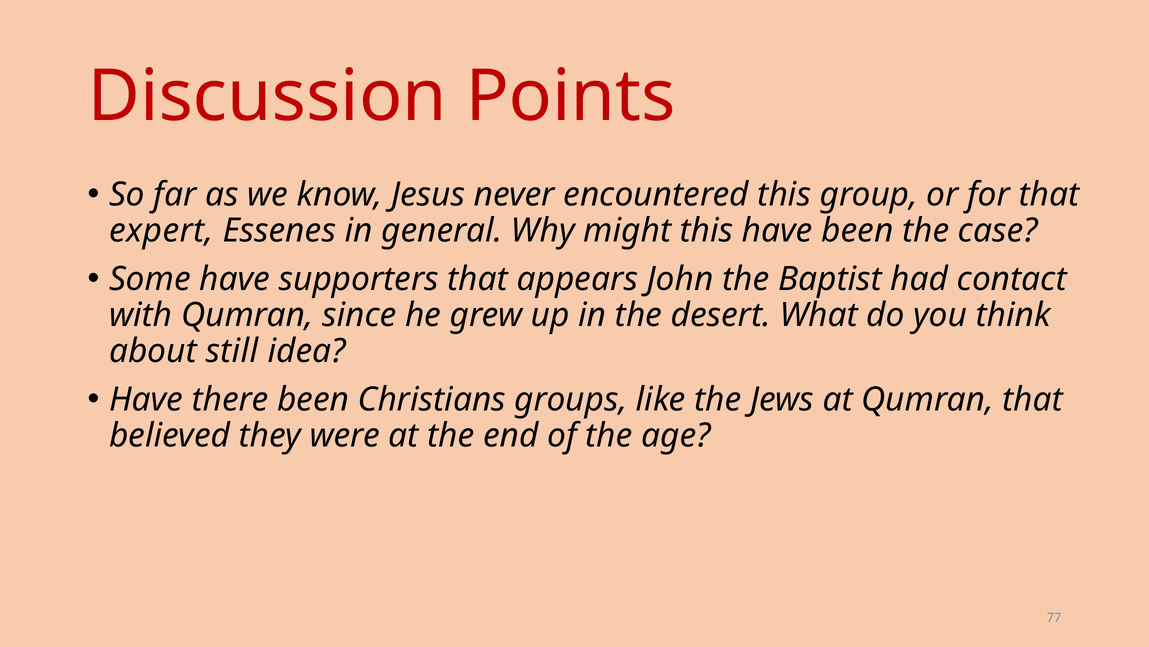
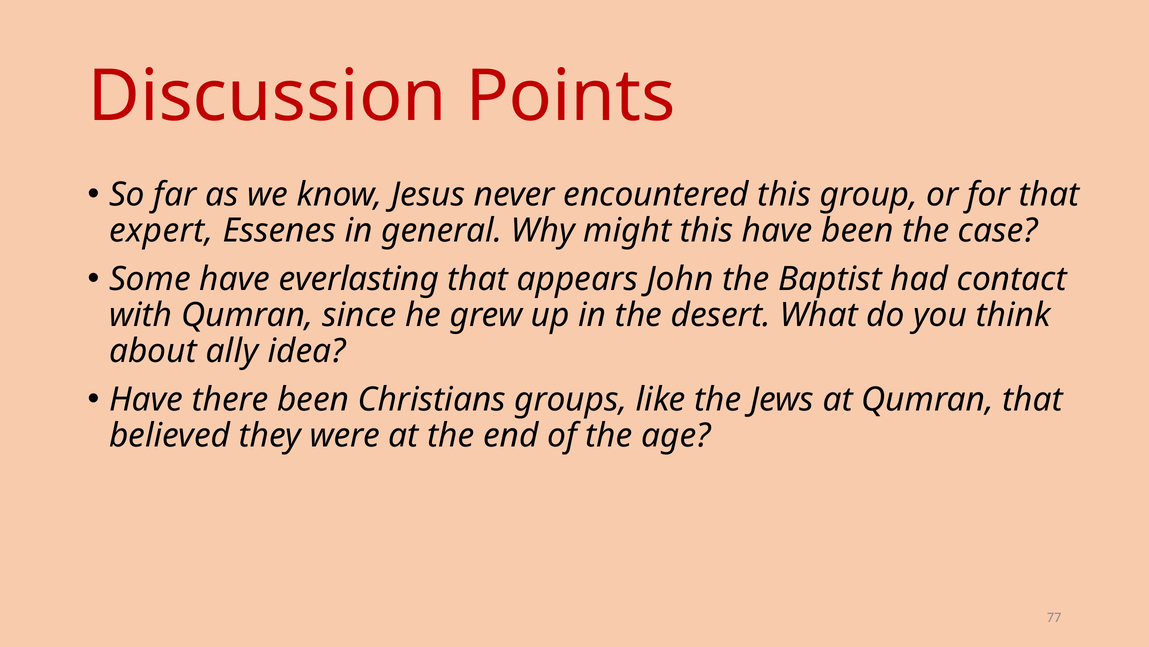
supporters: supporters -> everlasting (359, 279)
still: still -> ally (232, 351)
